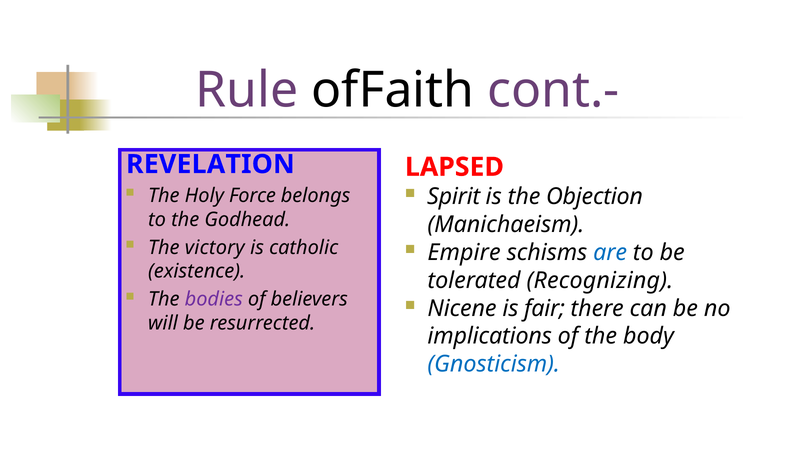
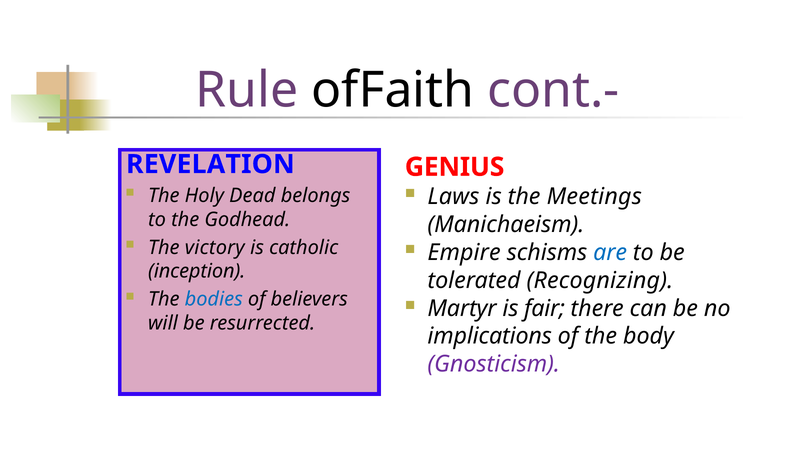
LAPSED: LAPSED -> GENIUS (455, 167)
Spirit: Spirit -> Laws (453, 197)
Objection: Objection -> Meetings (594, 197)
Force: Force -> Dead (252, 196)
existence: existence -> inception (197, 271)
bodies colour: purple -> blue (214, 299)
Nicene: Nicene -> Martyr (462, 308)
Gnosticism colour: blue -> purple (494, 364)
